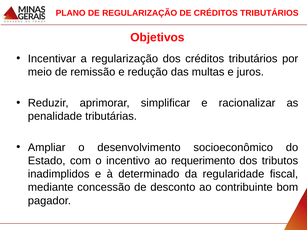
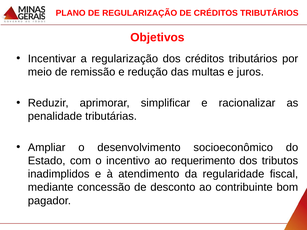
determinado: determinado -> atendimento (149, 174)
